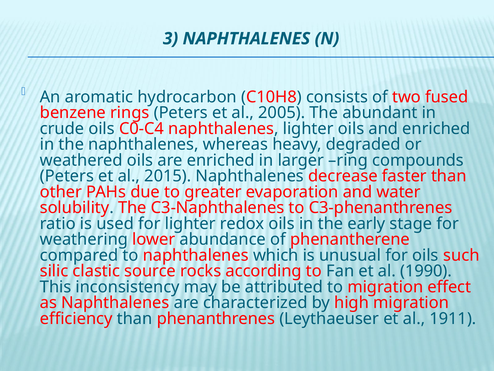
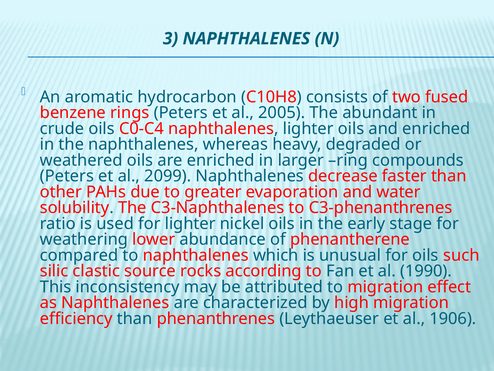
2015: 2015 -> 2099 (168, 176)
redox: redox -> nickel (242, 223)
1911: 1911 -> 1906 (453, 318)
